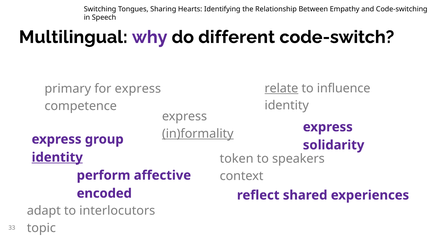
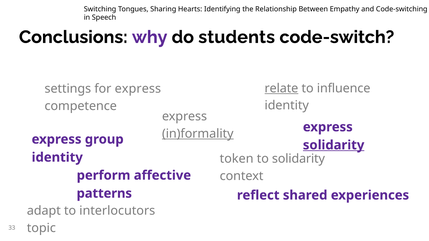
Multilingual: Multilingual -> Conclusions (73, 37)
different: different -> students (237, 37)
primary: primary -> settings (68, 89)
solidarity underline: none -> present (334, 145)
identity underline: present -> none (57, 158)
to speakers: speakers -> solidarity (298, 159)
encoded: encoded -> patterns (104, 194)
